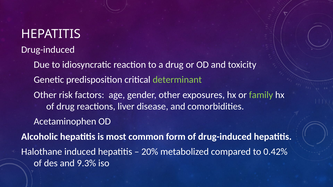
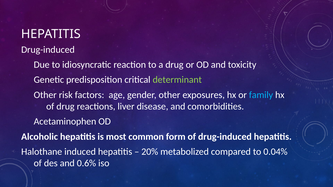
family colour: light green -> light blue (261, 95)
0.42%: 0.42% -> 0.04% (275, 152)
9.3%: 9.3% -> 0.6% (86, 164)
